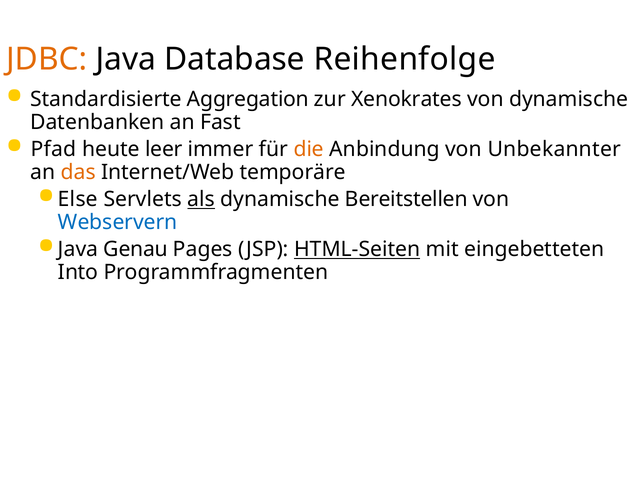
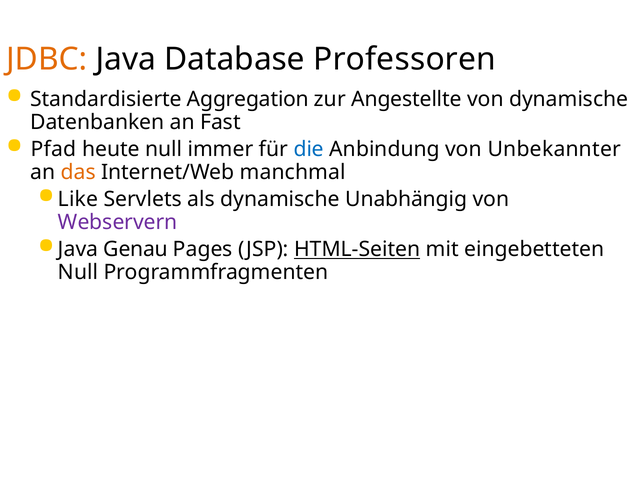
Reihenfolge: Reihenfolge -> Professoren (405, 59)
Xenokrates: Xenokrates -> Angestellte (406, 99)
heute leer: leer -> null (164, 149)
die colour: orange -> blue (309, 149)
temporäre: temporäre -> manchmal (293, 172)
Else: Else -> Like (78, 199)
als underline: present -> none (201, 199)
Bereitstellen: Bereitstellen -> Unabhängig (406, 199)
Webservern colour: blue -> purple (118, 222)
Into: Into -> Null (78, 272)
